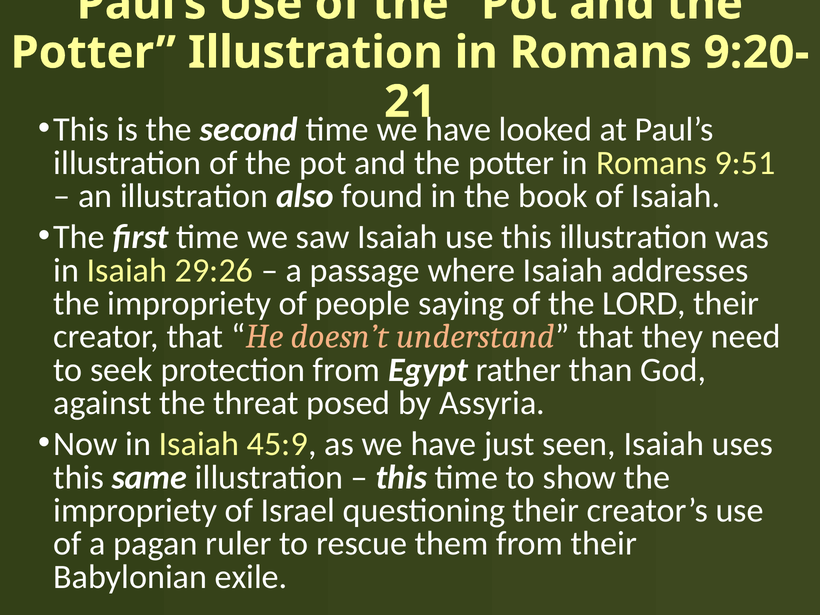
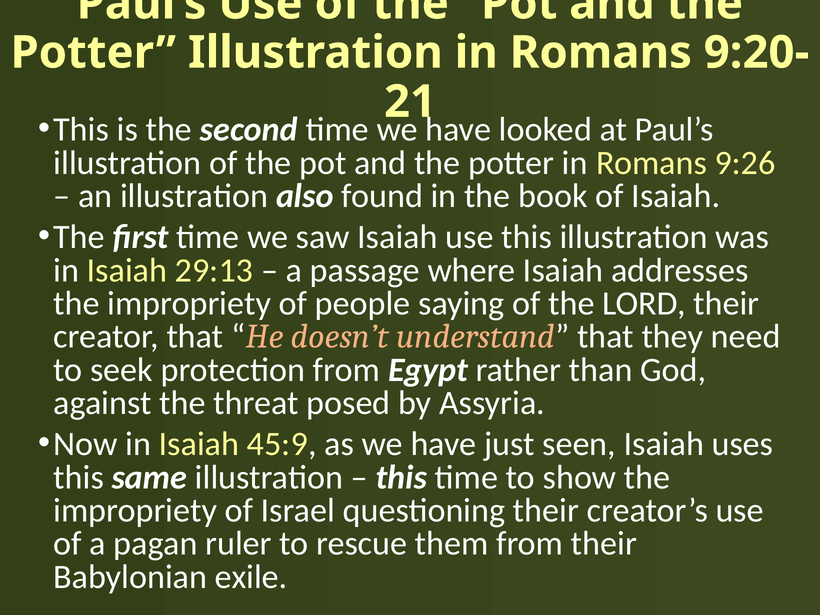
9:51: 9:51 -> 9:26 (745, 163)
29:26: 29:26 -> 29:13 (214, 270)
